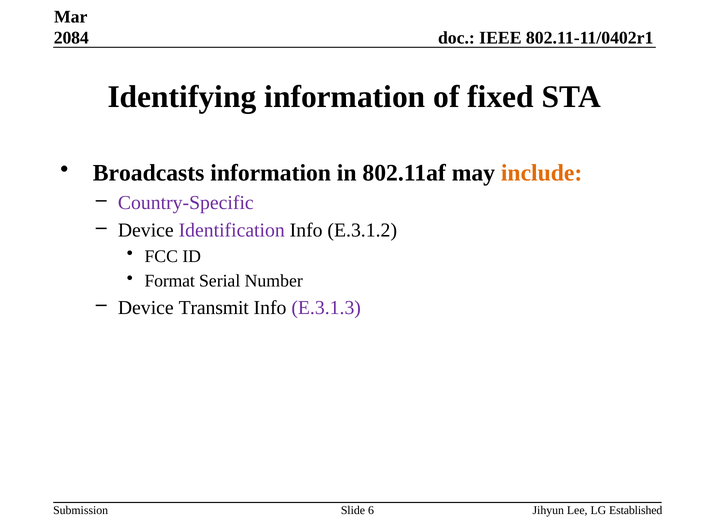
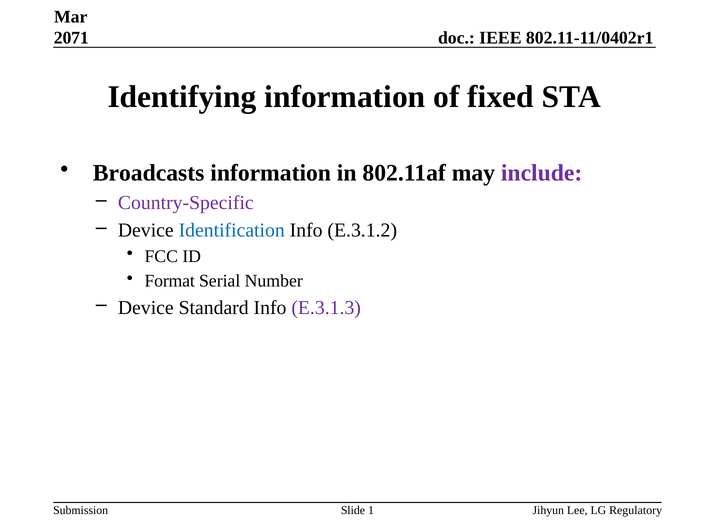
2084: 2084 -> 2071 (71, 38)
include colour: orange -> purple (542, 173)
Identification colour: purple -> blue (232, 230)
Transmit: Transmit -> Standard (214, 307)
Established: Established -> Regulatory (636, 510)
6: 6 -> 1 (371, 510)
